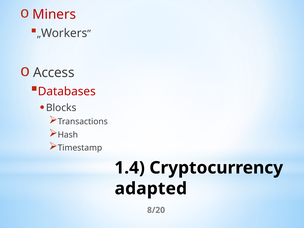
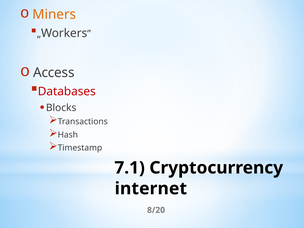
Miners colour: red -> orange (54, 14)
1.4: 1.4 -> 7.1 (130, 168)
adapted: adapted -> internet (151, 189)
